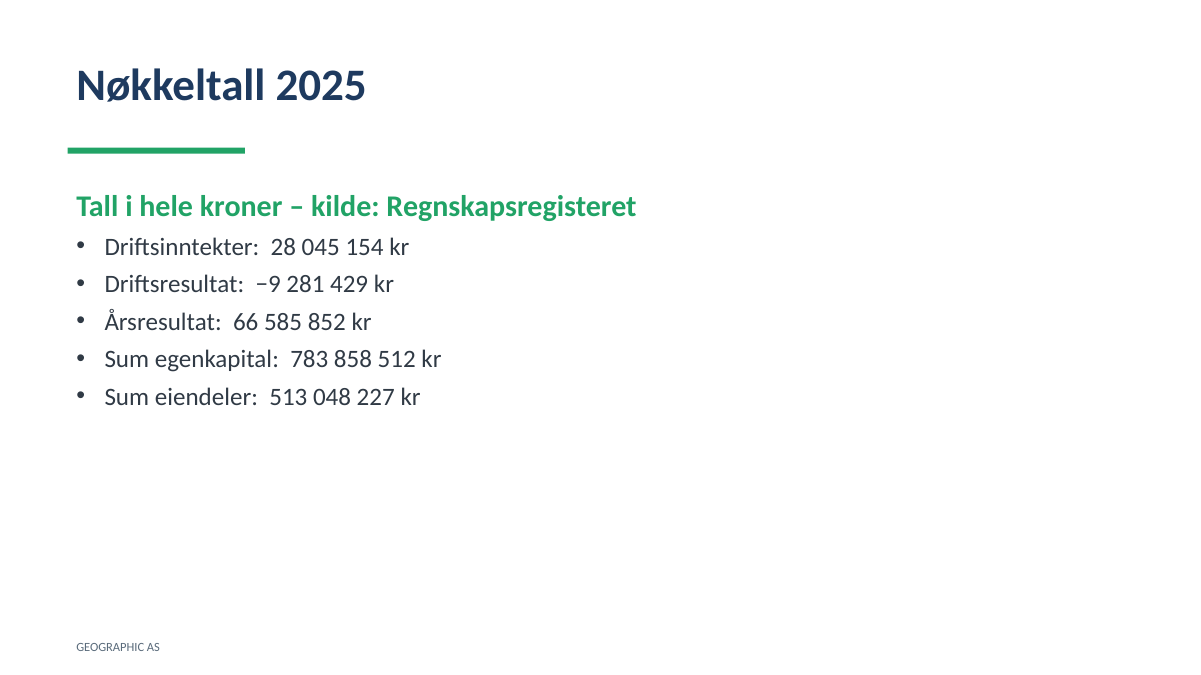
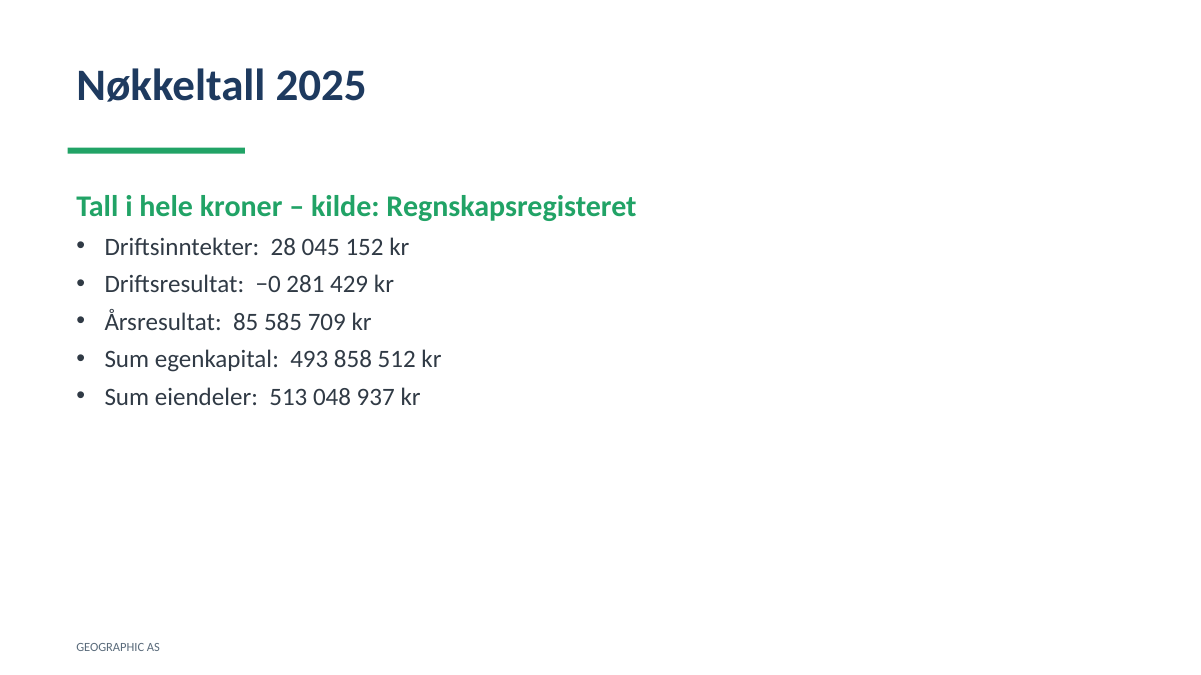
154: 154 -> 152 (365, 247)
−9: −9 -> −0 (268, 285)
66: 66 -> 85 (246, 322)
852: 852 -> 709 (327, 322)
783: 783 -> 493 (309, 360)
227: 227 -> 937 (376, 397)
